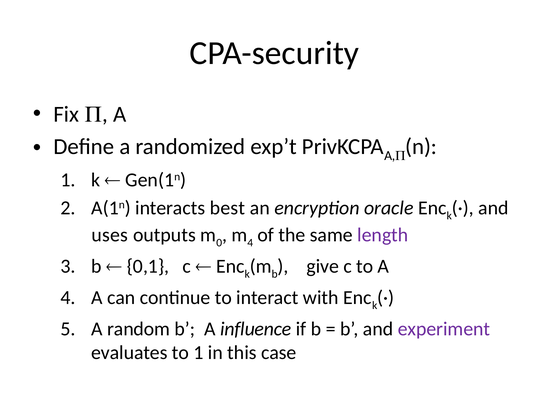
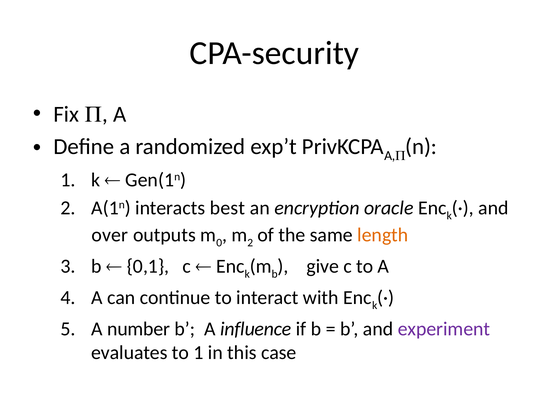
uses: uses -> over (110, 235)
4: 4 -> 2 (250, 242)
length colour: purple -> orange (383, 235)
random: random -> number (139, 329)
